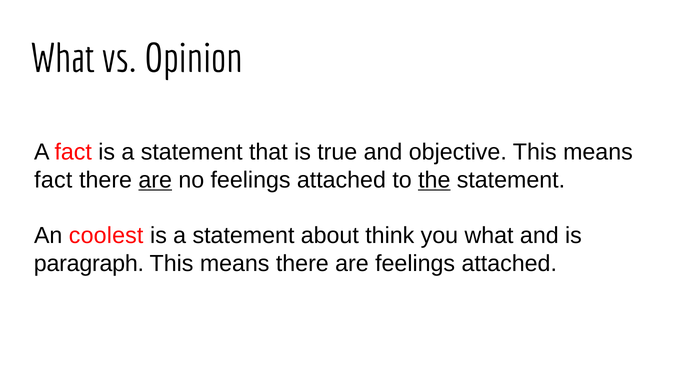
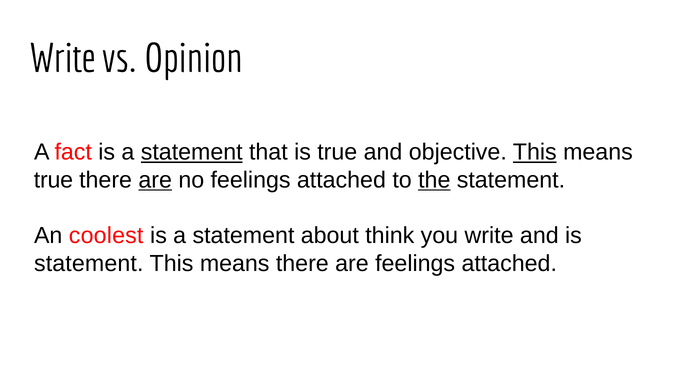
What: What -> Write (63, 59)
statement underline: none -> present (192, 152)
This underline: none -> present (535, 152)
fact: fact -> true (54, 180)
you what: what -> write (489, 236)
paragraph: paragraph -> statement (89, 263)
